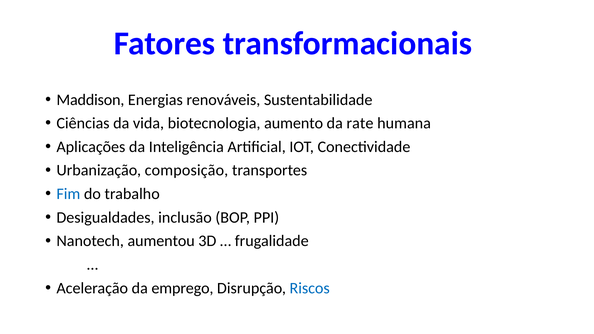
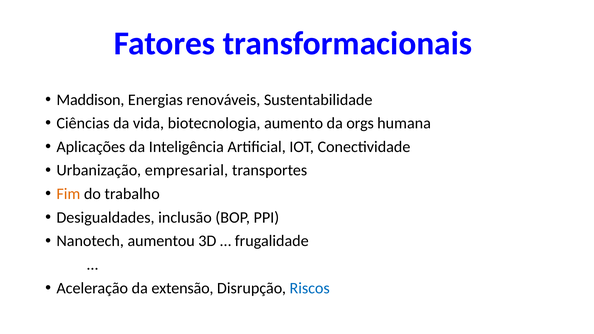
rate: rate -> orgs (360, 123)
composição: composição -> empresarial (186, 170)
Fim colour: blue -> orange (68, 194)
emprego: emprego -> extensão (182, 288)
